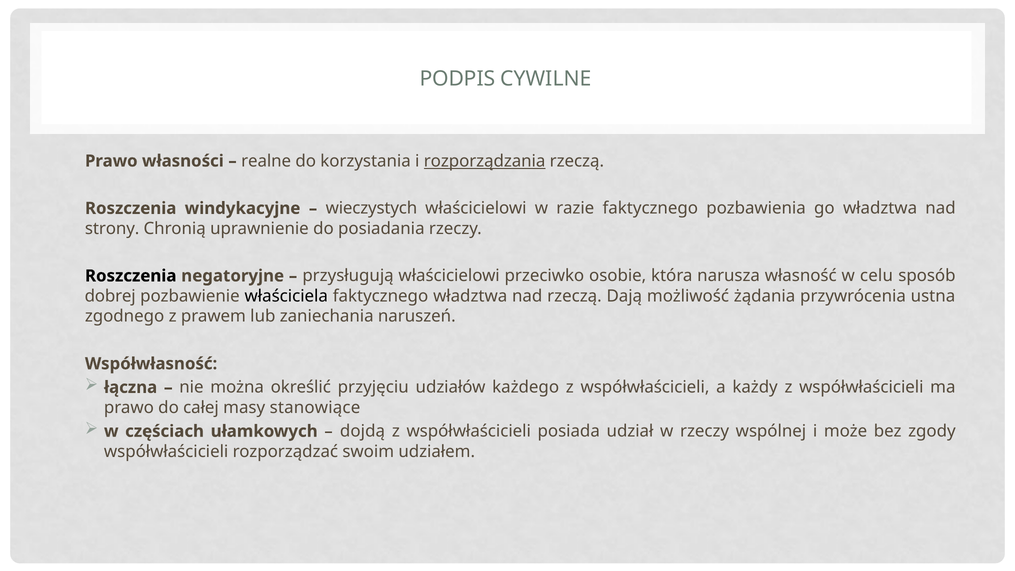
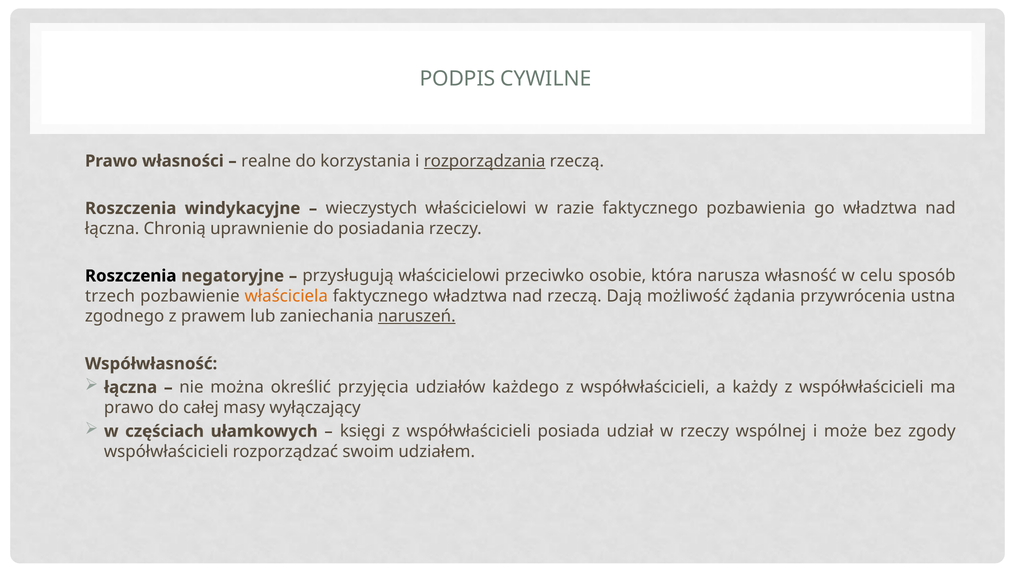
strony: strony -> łączna (112, 229)
dobrej: dobrej -> trzech (110, 296)
właściciela colour: black -> orange (286, 296)
naruszeń underline: none -> present (417, 316)
przyjęciu: przyjęciu -> przyjęcia (373, 387)
stanowiące: stanowiące -> wyłączający (315, 408)
dojdą: dojdą -> księgi (363, 431)
